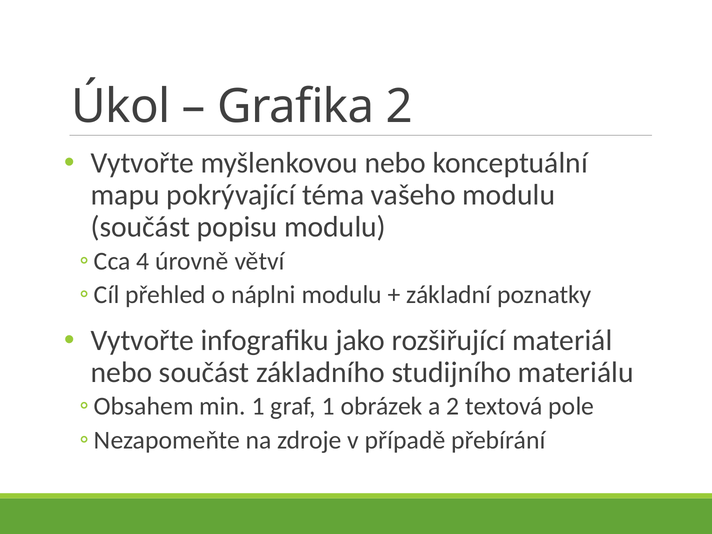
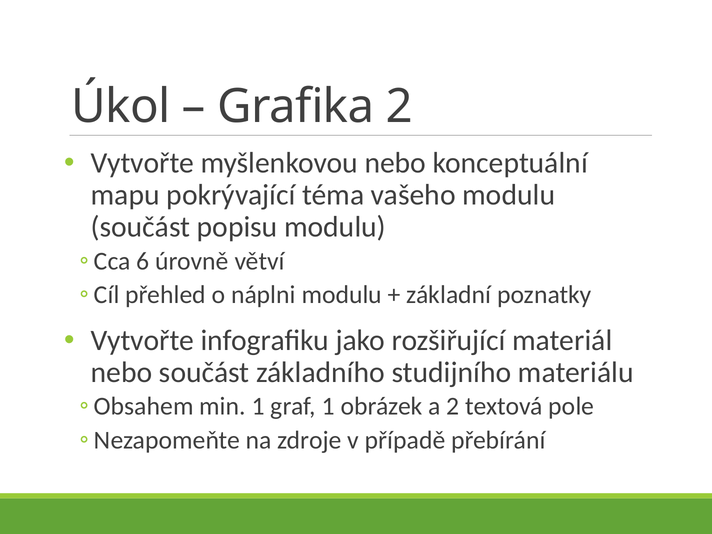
4: 4 -> 6 (143, 261)
